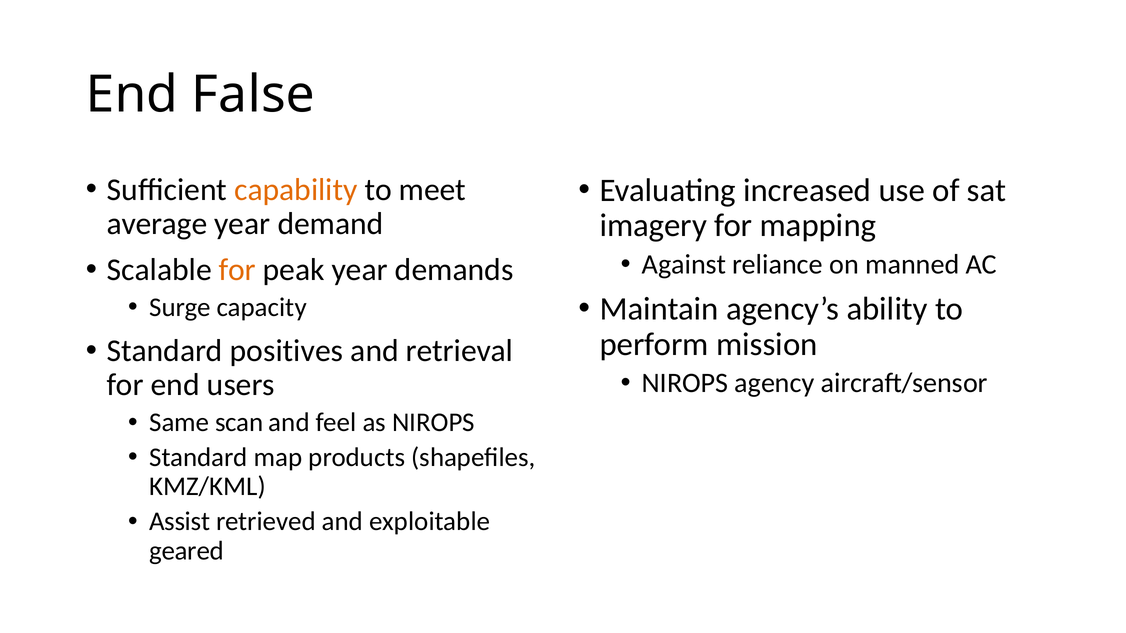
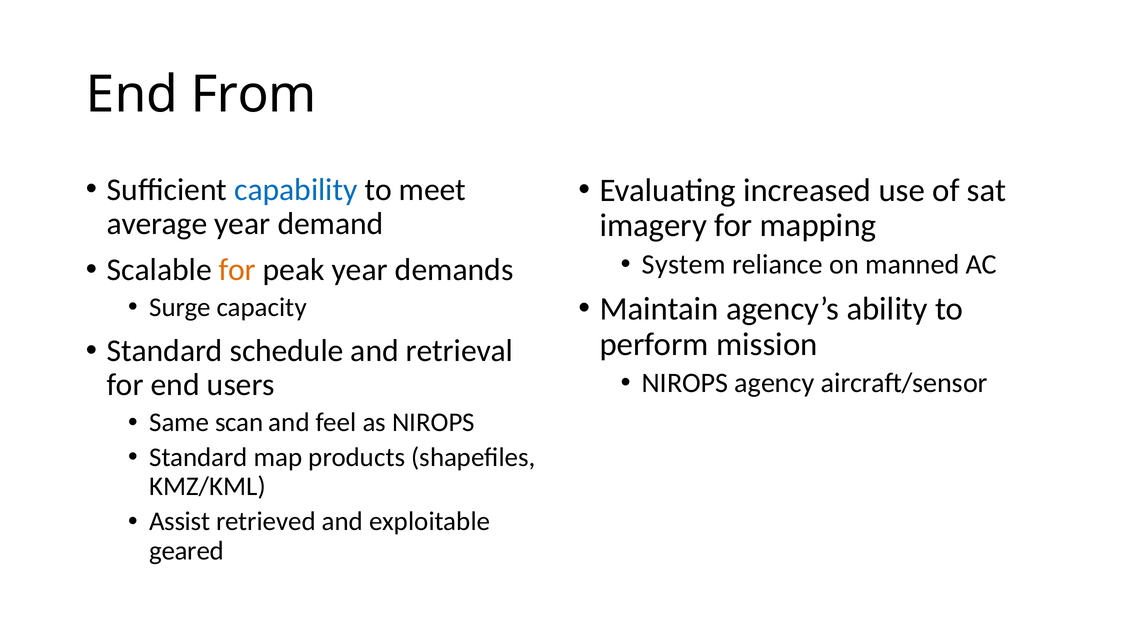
False: False -> From (254, 95)
capability colour: orange -> blue (296, 190)
Against: Against -> System (684, 265)
positives: positives -> schedule (287, 351)
